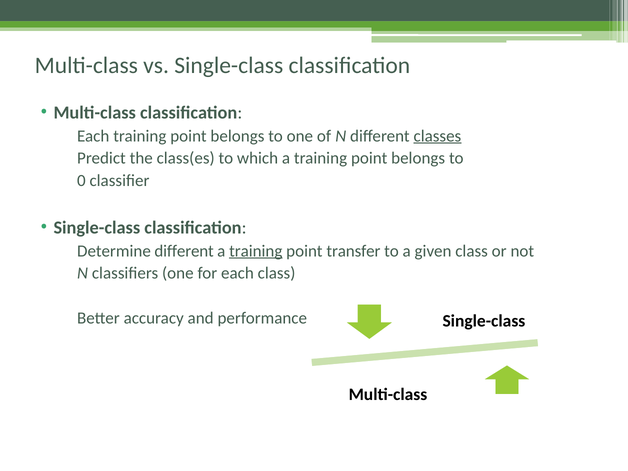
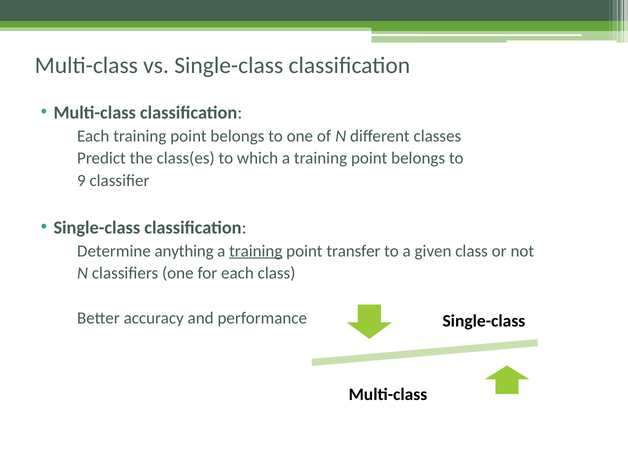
classes underline: present -> none (437, 136)
0: 0 -> 9 (81, 181)
Determine different: different -> anything (184, 251)
